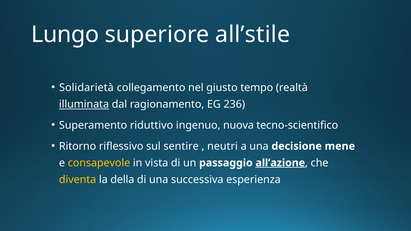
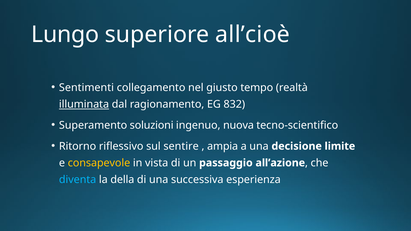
all’stile: all’stile -> all’cioè (253, 35)
Solidarietà: Solidarietà -> Sentimenti (86, 88)
236: 236 -> 832 (234, 104)
riduttivo: riduttivo -> soluzioni (152, 125)
neutri: neutri -> ampia (223, 146)
mene: mene -> limite (340, 146)
all’azione underline: present -> none (280, 163)
diventa colour: yellow -> light blue (78, 180)
